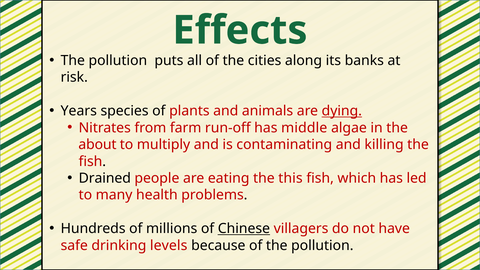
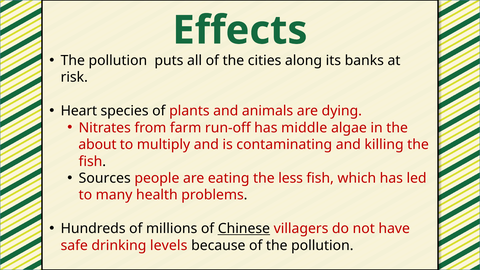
Years: Years -> Heart (79, 111)
dying underline: present -> none (342, 111)
Drained: Drained -> Sources (105, 178)
this: this -> less (291, 178)
